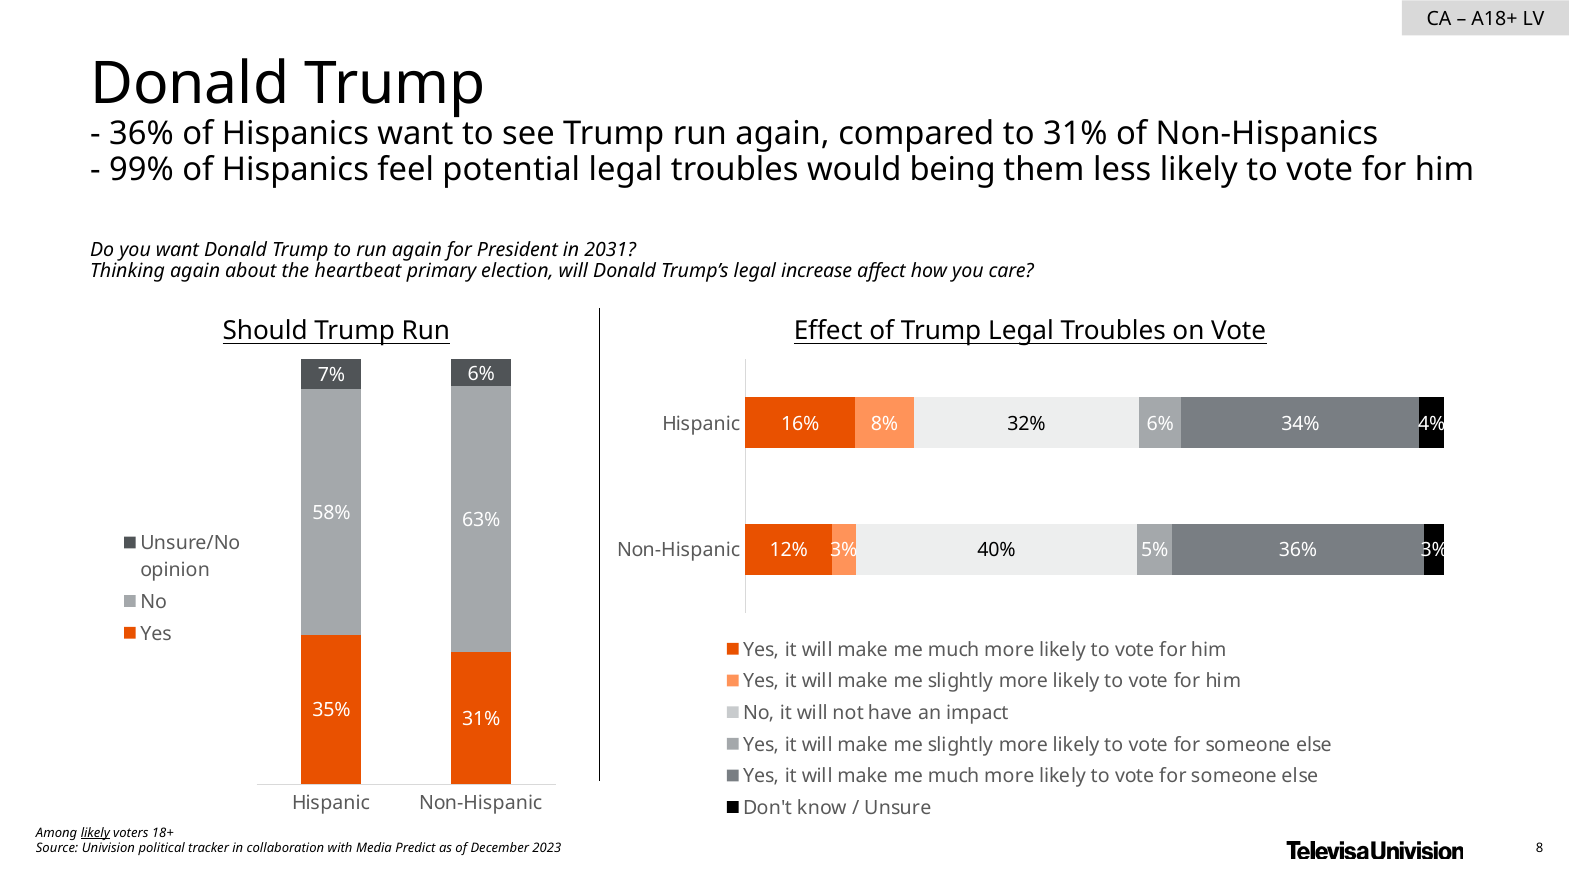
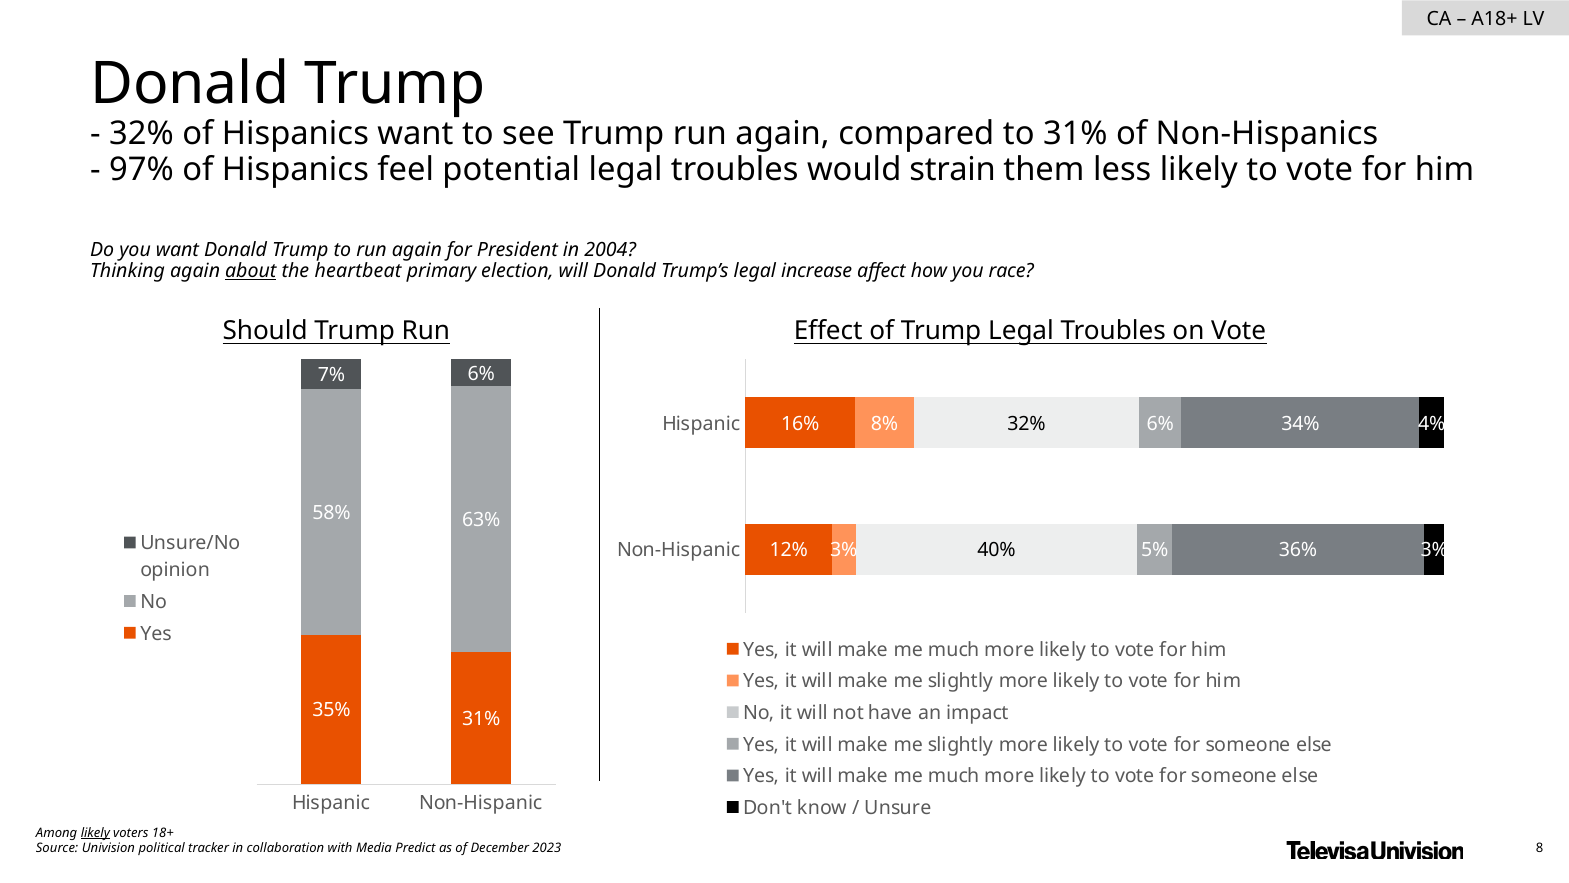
36%: 36% -> 32% (141, 134)
99%: 99% -> 97% (141, 169)
being: being -> strain (953, 169)
2031: 2031 -> 2004 (610, 250)
about underline: none -> present (251, 271)
care: care -> race (1011, 271)
